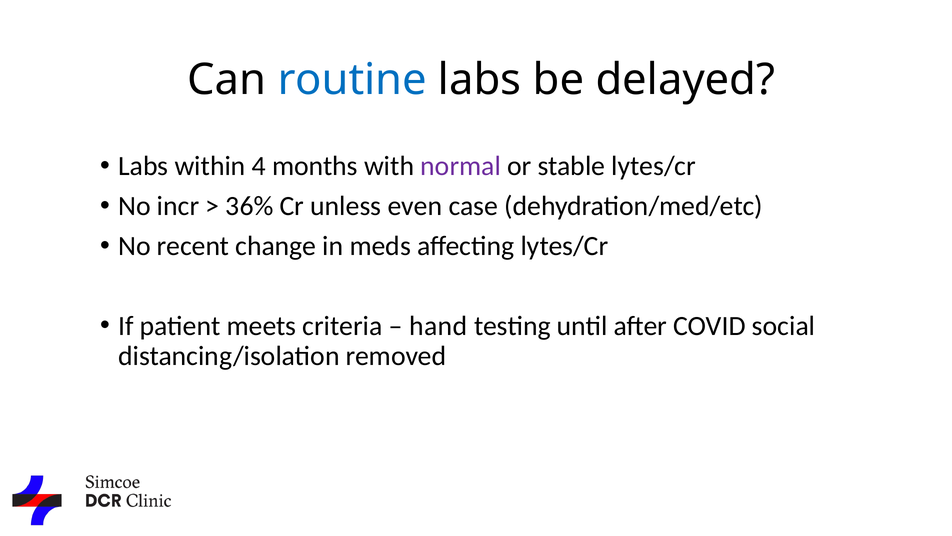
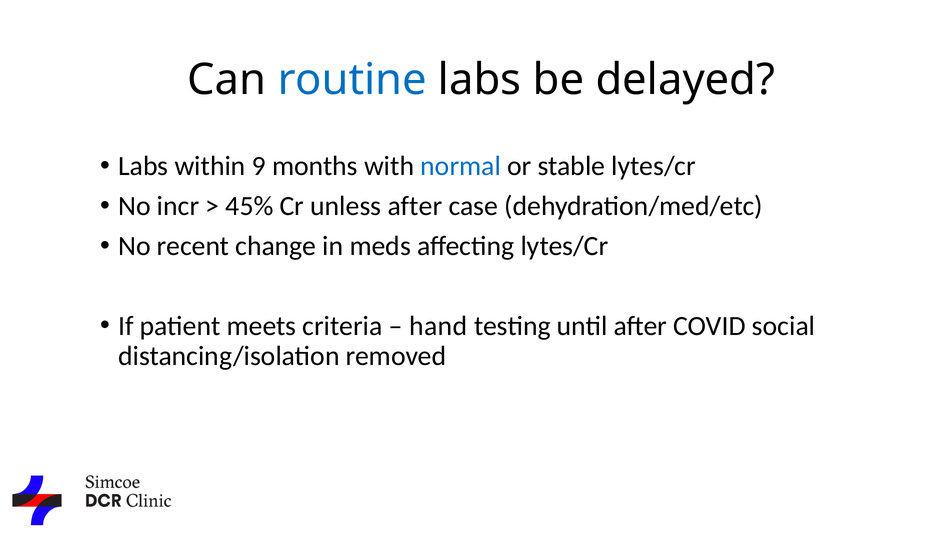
4: 4 -> 9 (259, 166)
normal colour: purple -> blue (461, 166)
36%: 36% -> 45% (249, 206)
unless even: even -> after (415, 206)
